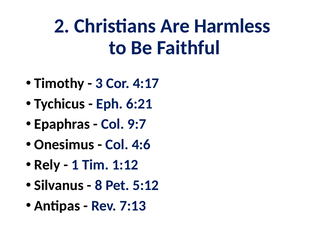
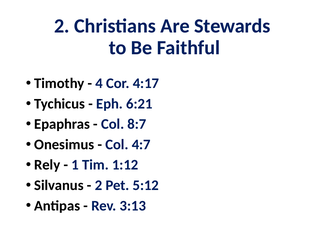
Harmless: Harmless -> Stewards (232, 26)
3: 3 -> 4 (99, 83)
9:7: 9:7 -> 8:7 (137, 124)
4:6: 4:6 -> 4:7 (141, 144)
8: 8 -> 2 (98, 185)
7:13: 7:13 -> 3:13 (133, 205)
